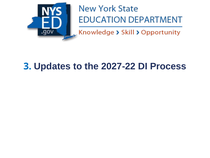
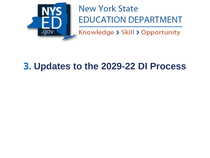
2027-22: 2027-22 -> 2029-22 (118, 66)
